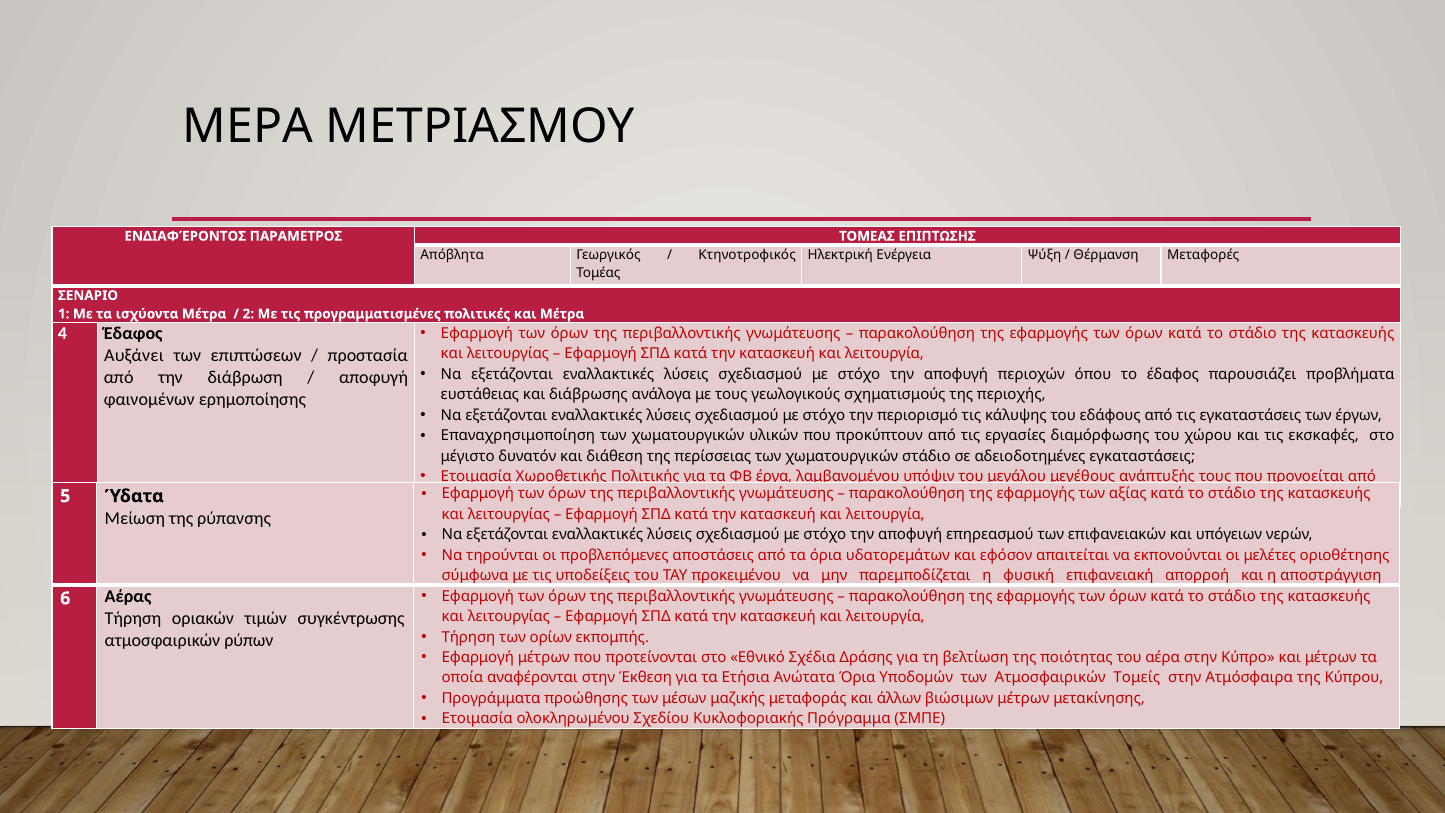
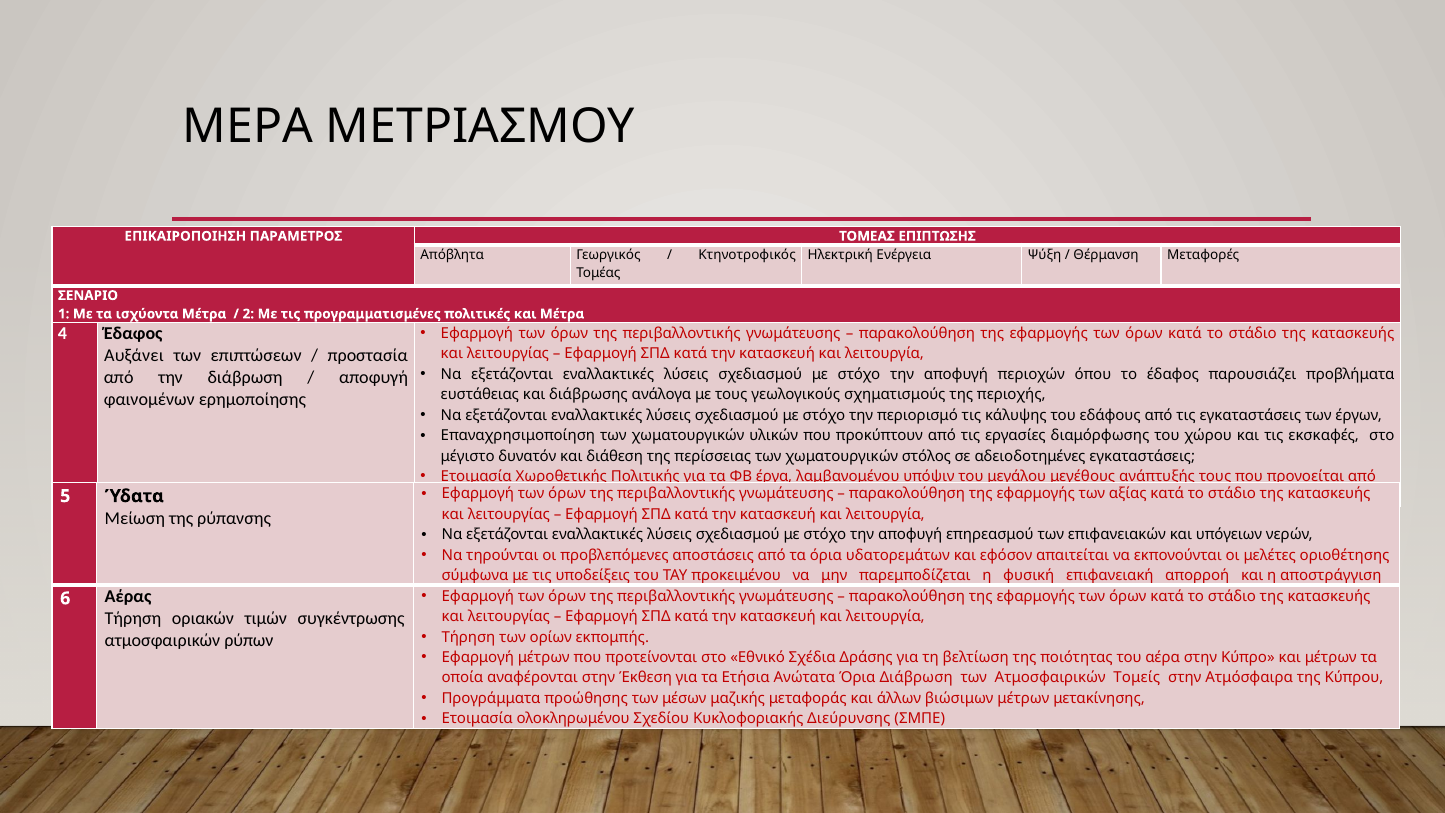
ΕΝΔΙΑΦΈΡΟΝΤΟΣ: ΕΝΔΙΑΦΈΡΟΝΤΟΣ -> ΕΠΙΚΑΙΡΟΠΟΙΗΣΗ (185, 236)
χωματουργικών στάδιο: στάδιο -> στόλος (926, 456)
Όρια Υποδοµών: Υποδοµών -> Διάβρωση (916, 678)
Πρόγραμμα: Πρόγραμμα -> Διεύρυνσης (849, 719)
